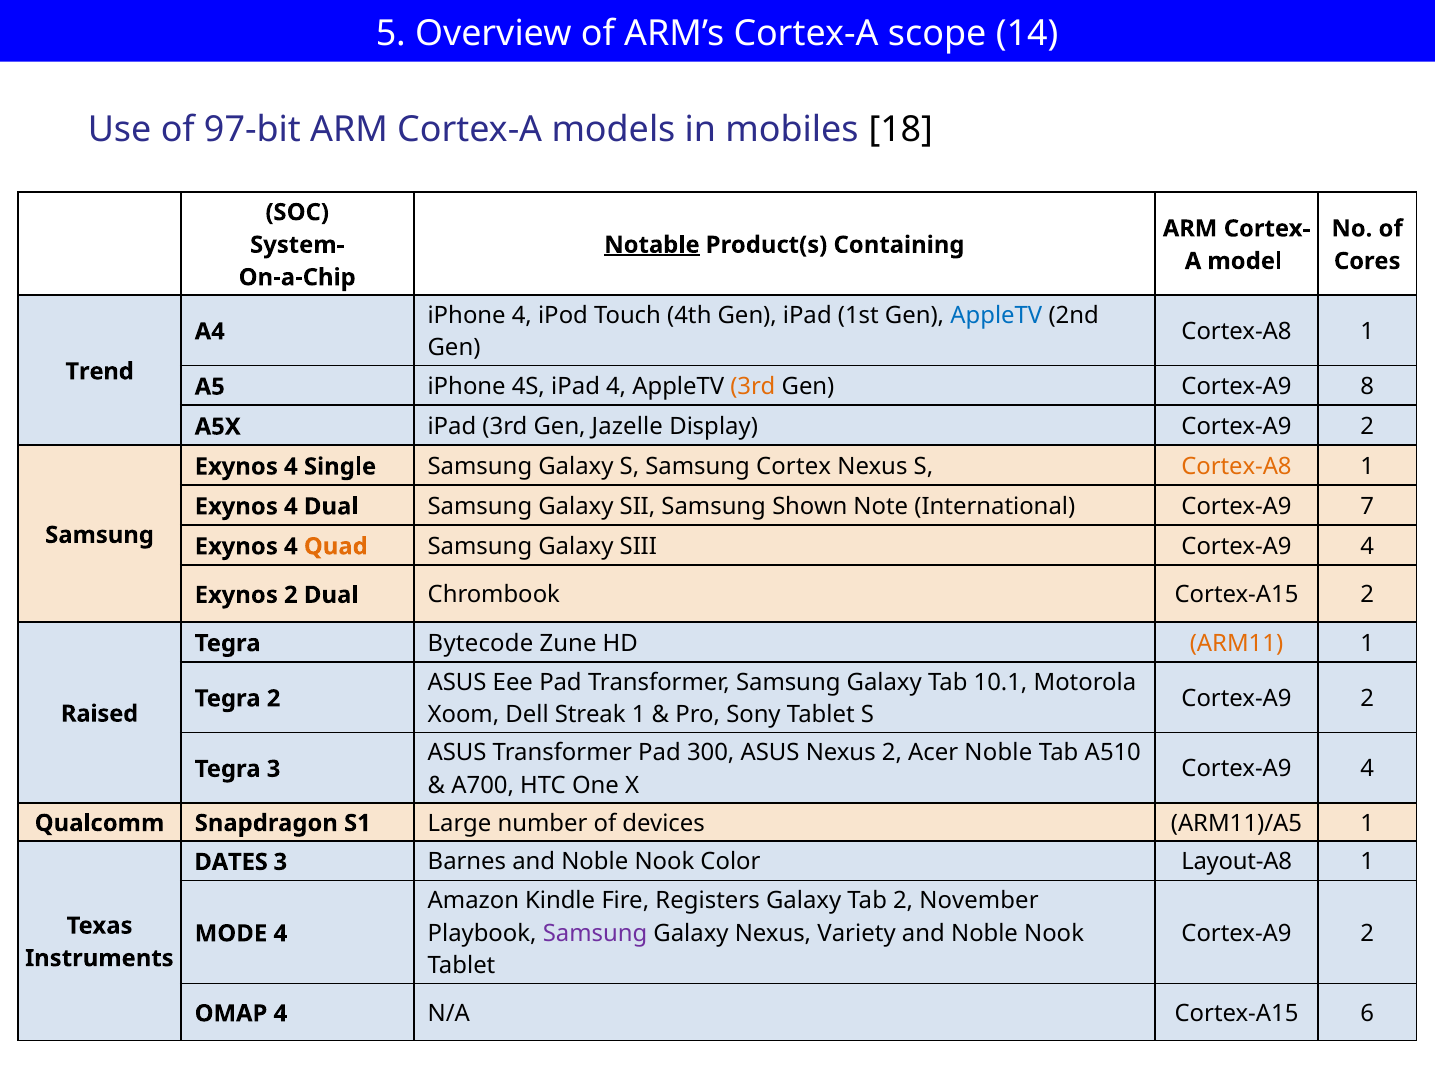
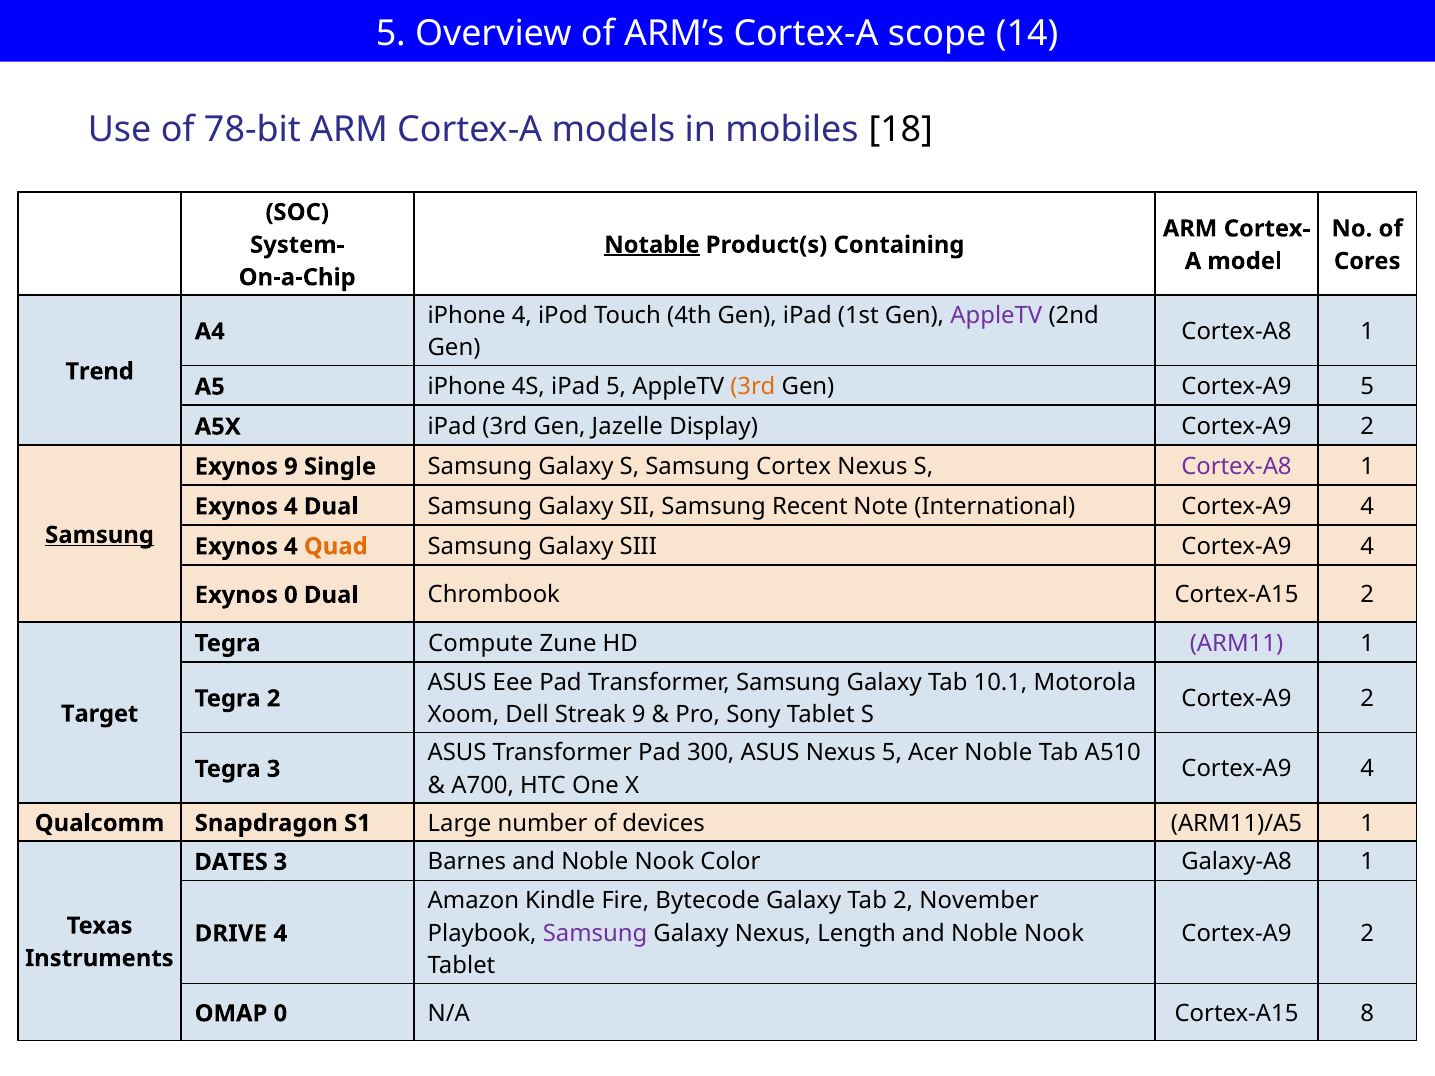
97-bit: 97-bit -> 78-bit (252, 130)
AppleTV colour: blue -> purple (996, 315)
iPad 4: 4 -> 5 (616, 387)
Cortex-A9 8: 8 -> 5 (1367, 387)
4: 4 -> 9 (291, 467)
Cortex-A8 colour: orange -> purple (1237, 467)
Shown: Shown -> Recent (810, 507)
International Cortex-A9 7: 7 -> 4 (1367, 507)
Samsung underline: none -> present (100, 535)
Exynos 2: 2 -> 0 (291, 595)
Bytecode: Bytecode -> Compute (481, 644)
ARM11 colour: orange -> purple (1237, 644)
Streak 1: 1 -> 9 (639, 715)
Raised: Raised -> Target (100, 714)
Nexus 2: 2 -> 5 (892, 753)
Layout-A8: Layout-A8 -> Galaxy-A8 (1237, 862)
Registers: Registers -> Bytecode (708, 901)
Variety: Variety -> Length (857, 934)
MODE: MODE -> DRIVE (231, 934)
OMAP 4: 4 -> 0 (280, 1014)
6: 6 -> 8 (1367, 1014)
